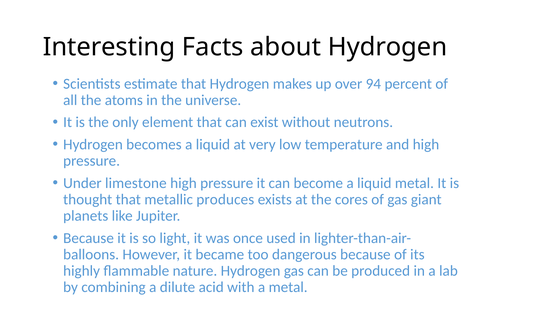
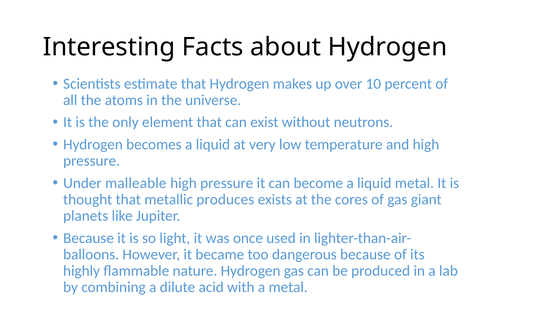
94: 94 -> 10 (373, 84)
limestone: limestone -> malleable (136, 183)
